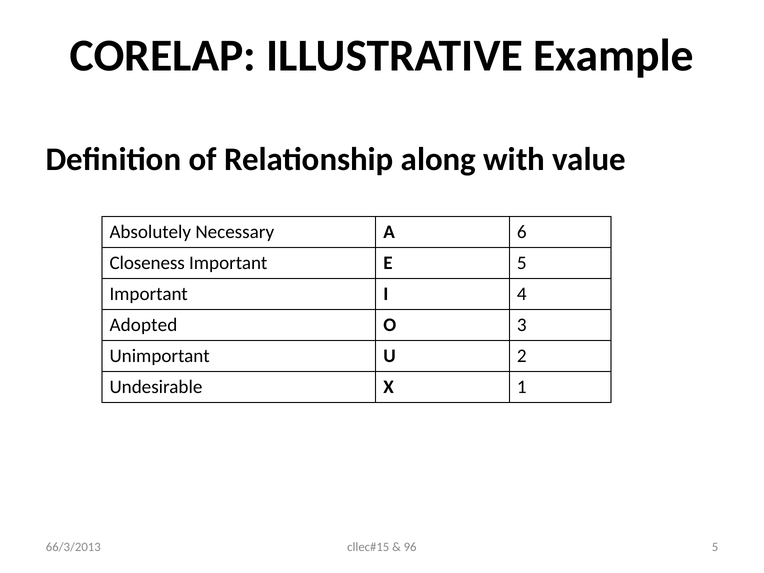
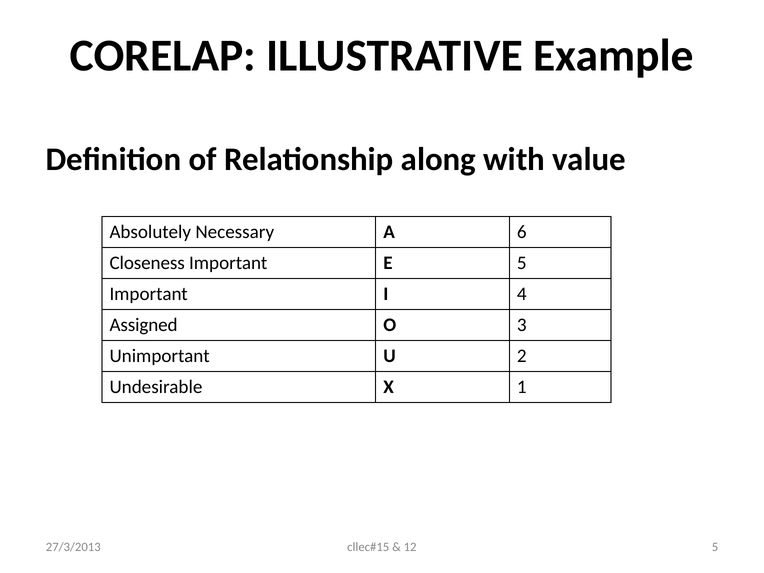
Adopted: Adopted -> Assigned (144, 325)
96: 96 -> 12 (410, 547)
66/3/2013: 66/3/2013 -> 27/3/2013 (73, 547)
